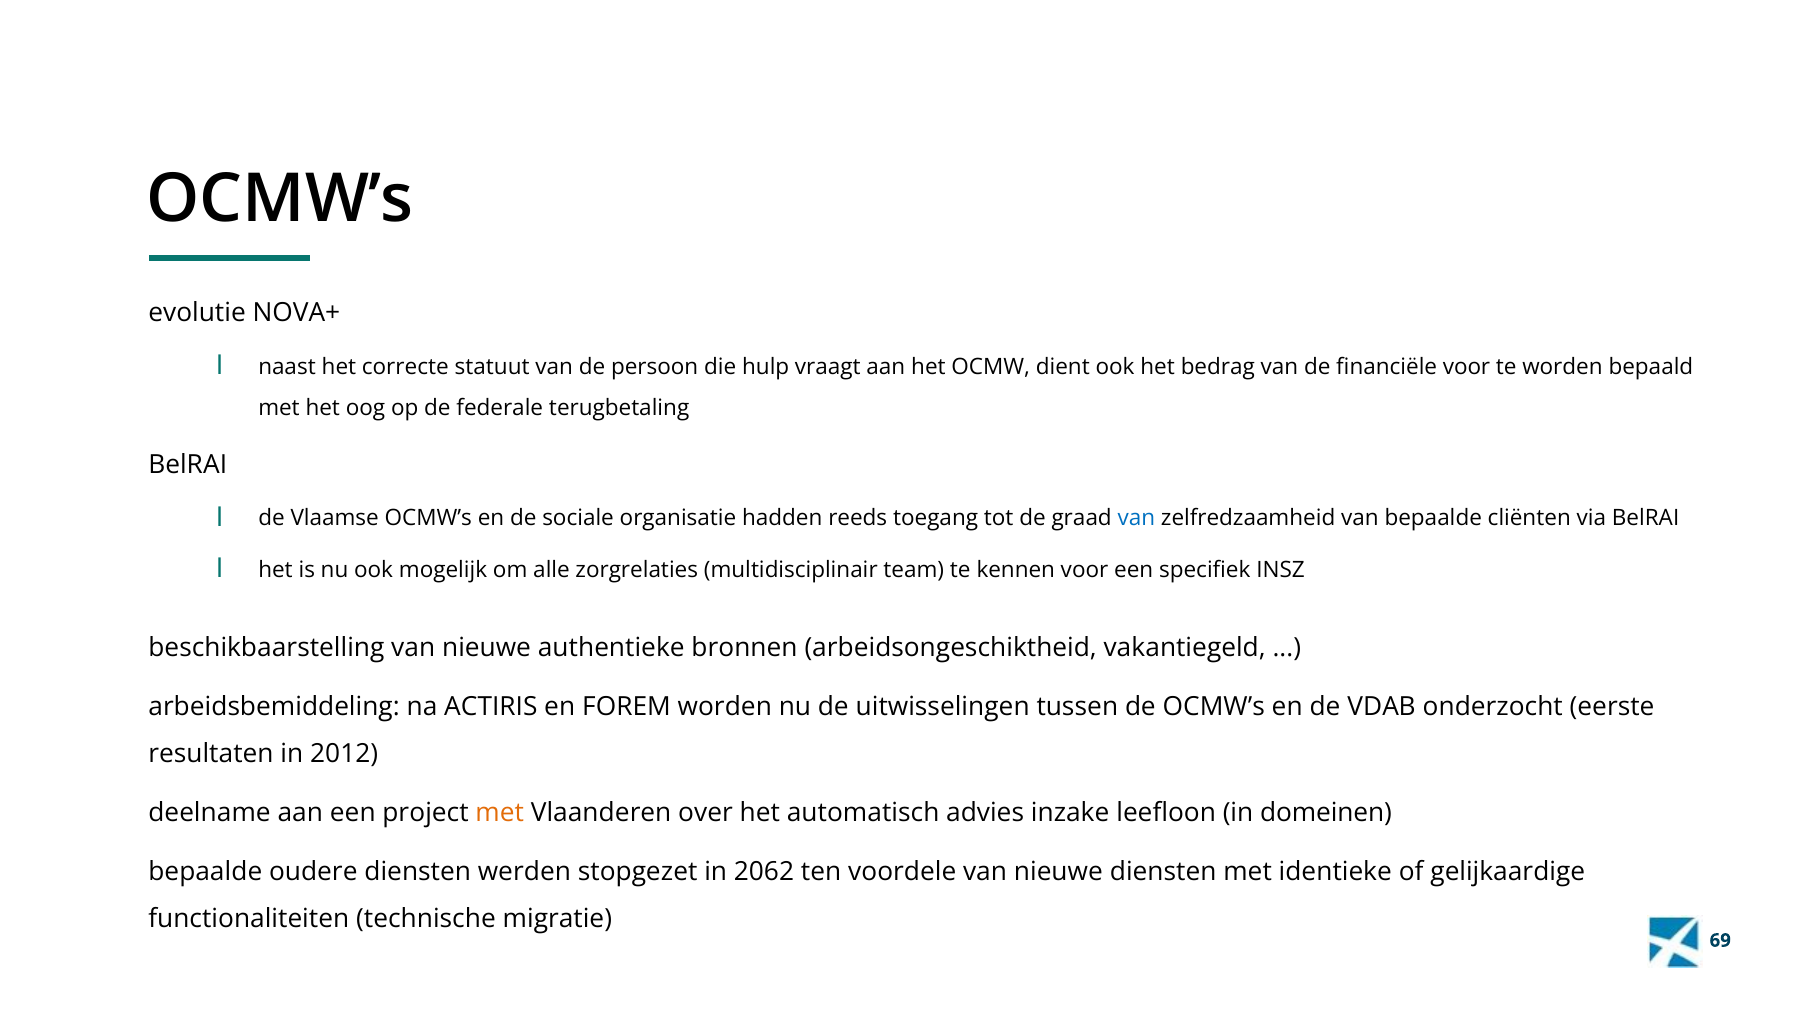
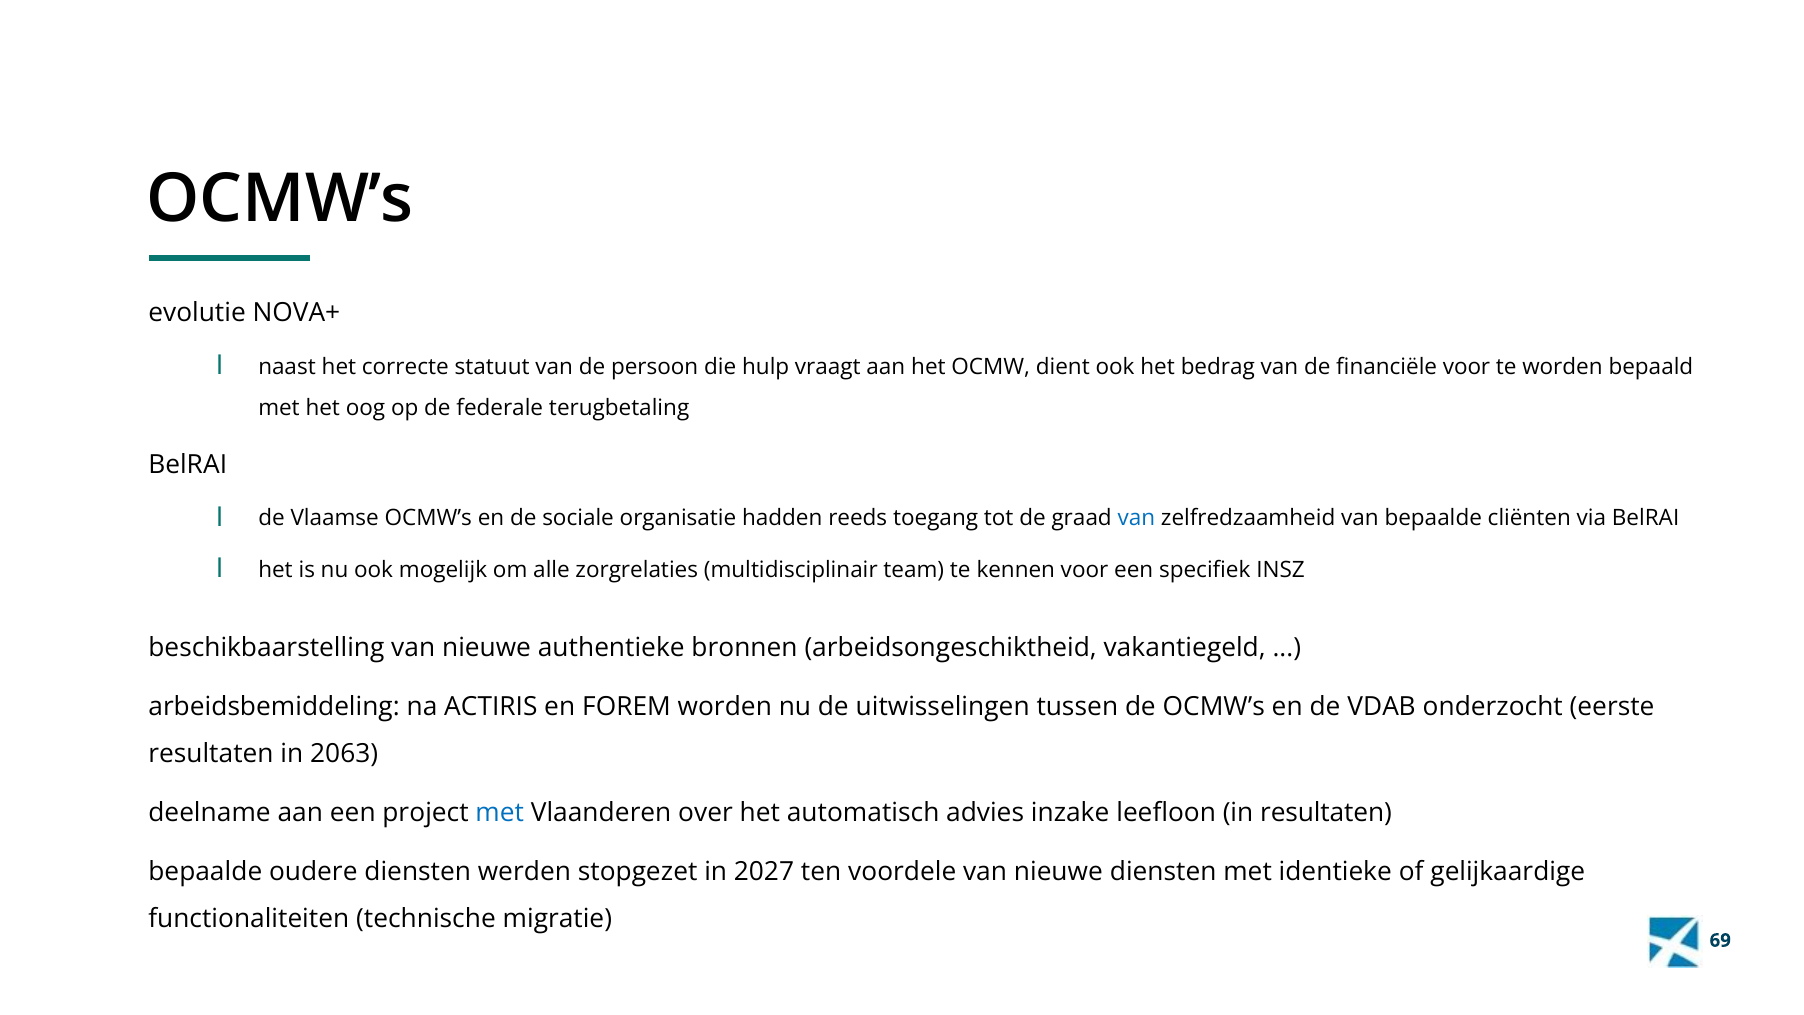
2012: 2012 -> 2063 (344, 754)
met colour: orange -> blue (500, 813)
in domeinen: domeinen -> resultaten (1326, 813)
2062: 2062 -> 2027 (764, 871)
